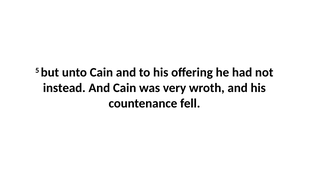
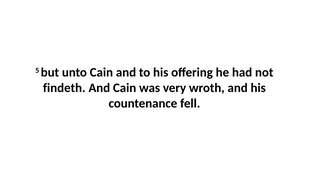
instead: instead -> findeth (64, 88)
